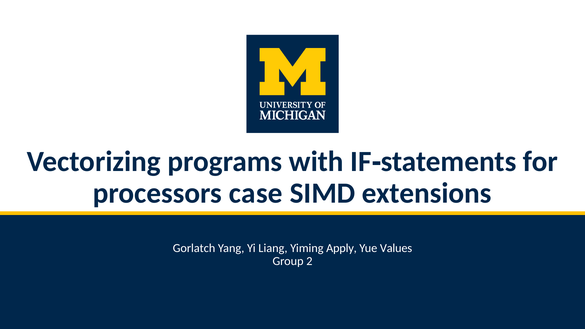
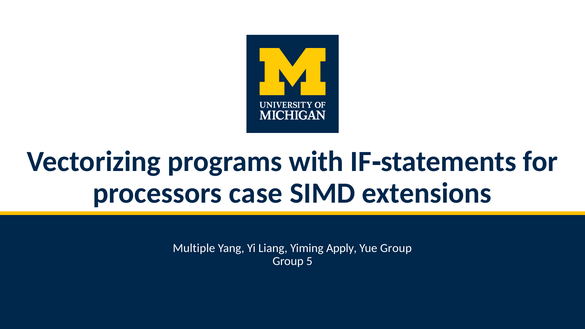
Gorlatch: Gorlatch -> Multiple (194, 248)
Yue Values: Values -> Group (396, 248)
2: 2 -> 5 (309, 261)
